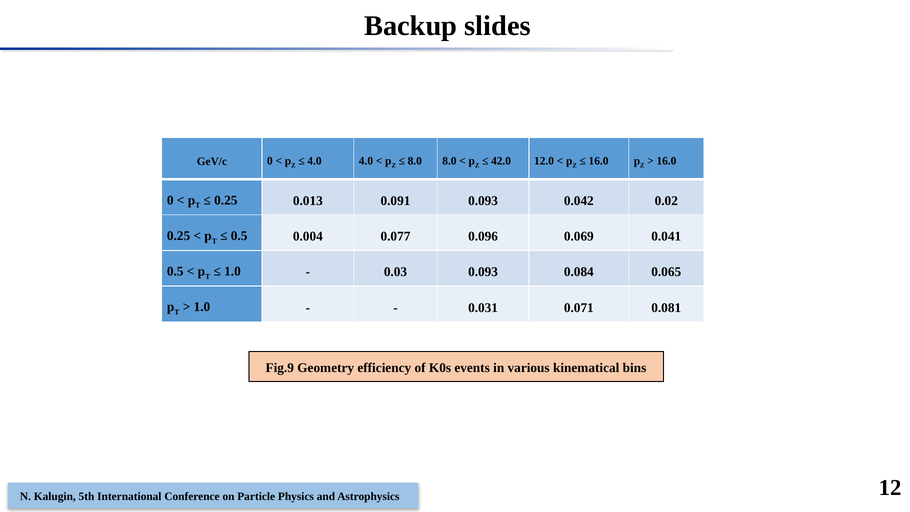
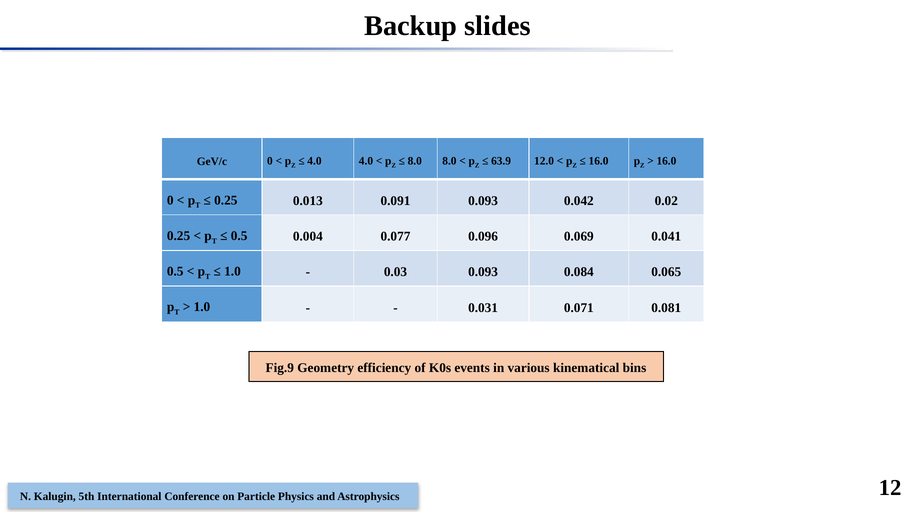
42.0: 42.0 -> 63.9 (501, 161)
